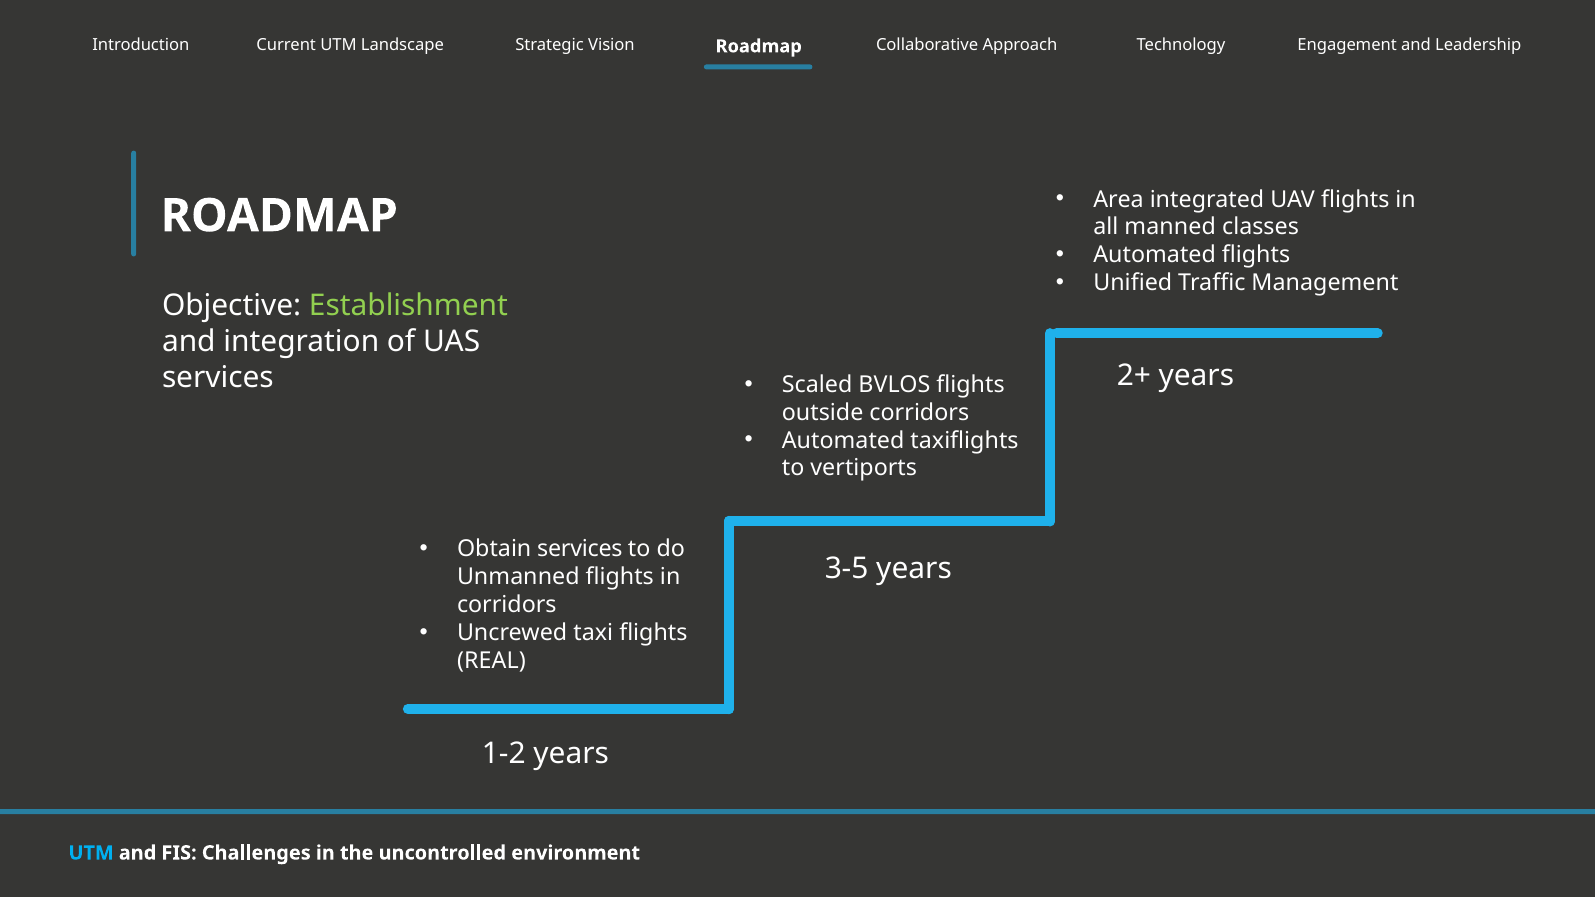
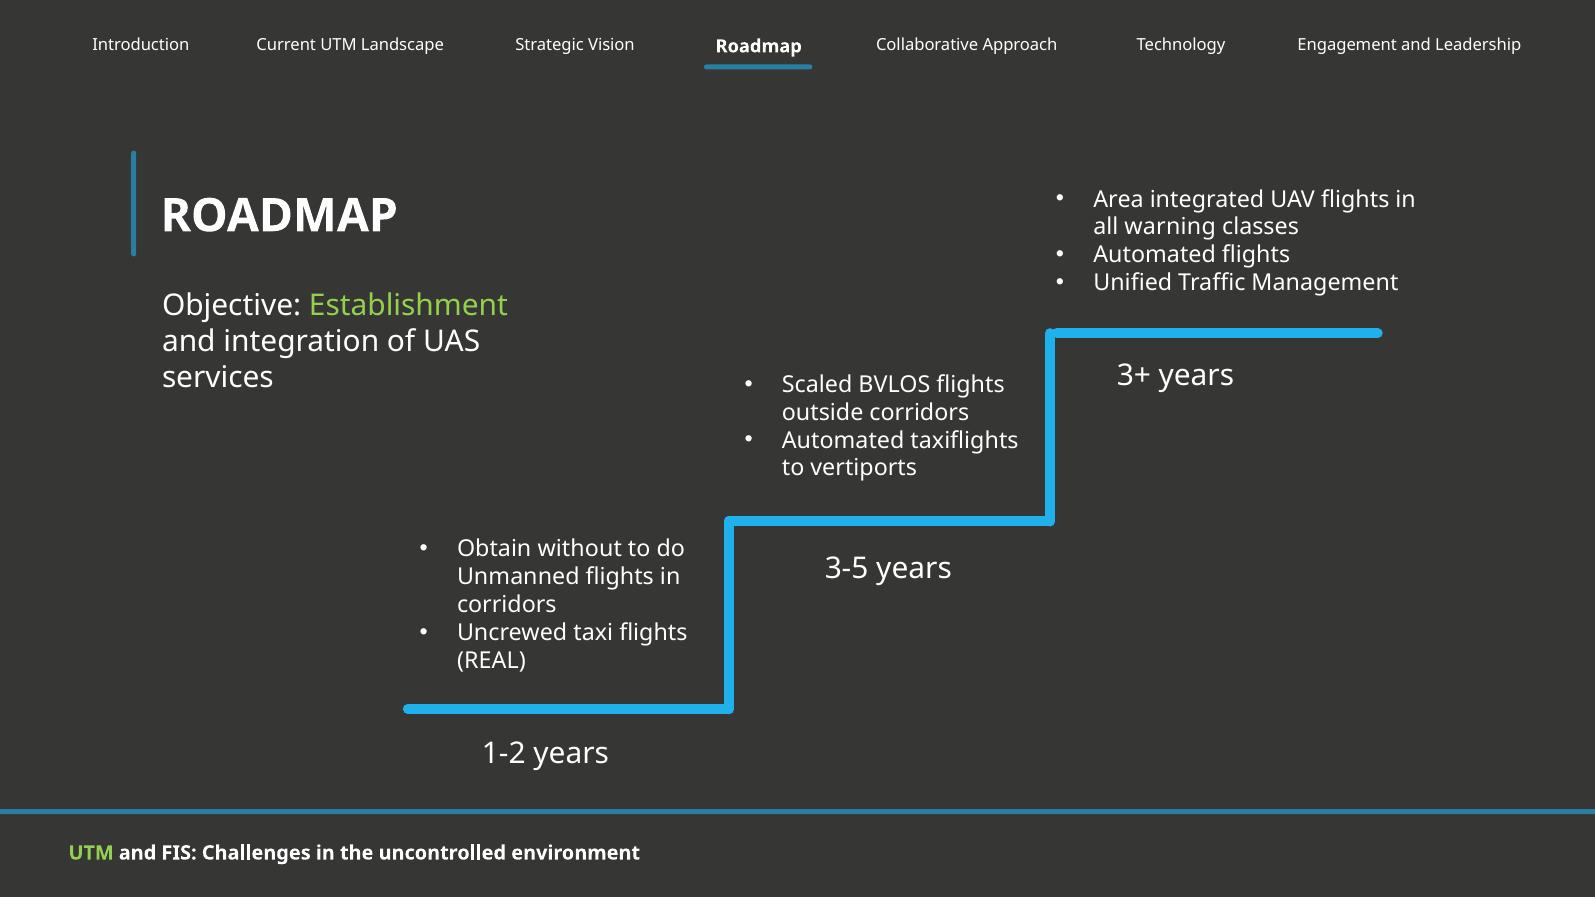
manned: manned -> warning (1170, 227)
2+: 2+ -> 3+ (1134, 376)
Obtain services: services -> without (580, 549)
UTM colour: light blue -> light green (91, 853)
